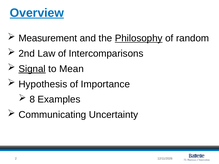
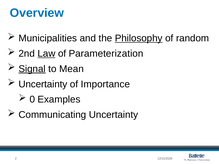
Overview underline: present -> none (37, 13)
Measurement: Measurement -> Municipalities (48, 38)
Law underline: none -> present (46, 54)
Intercomparisons: Intercomparisons -> Parameterization (106, 54)
Hypothesis: Hypothesis -> Uncertainty (43, 84)
8: 8 -> 0 (32, 100)
